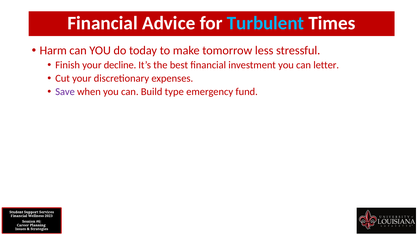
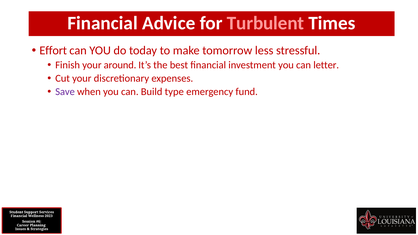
Turbulent colour: light blue -> pink (266, 23)
Harm: Harm -> Effort (53, 51)
decline: decline -> around (120, 65)
